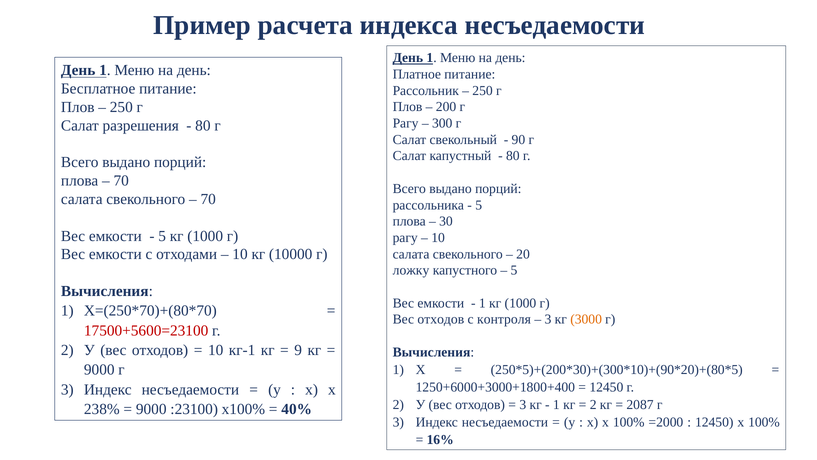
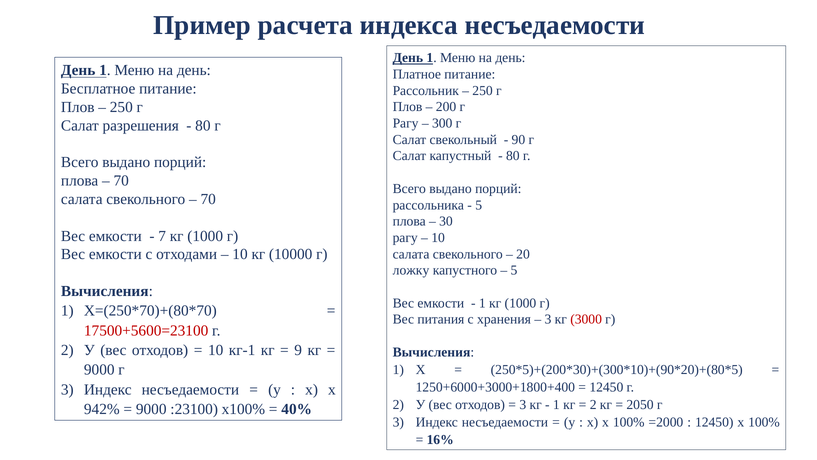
5: 5 -> 7 (162, 236)
отходов: отходов -> питания (441, 319)
контроля: контроля -> хранения (504, 319)
3000 colour: orange -> red (586, 319)
2087: 2087 -> 2050 (640, 404)
238%: 238% -> 942% (102, 409)
